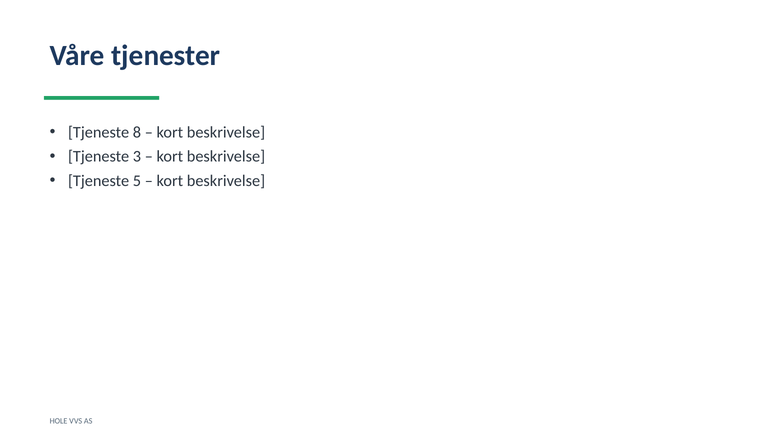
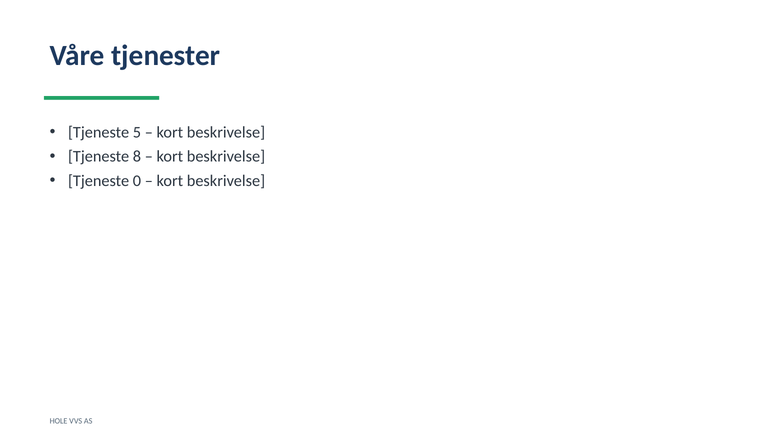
8: 8 -> 5 (137, 132)
3: 3 -> 8 (137, 157)
5: 5 -> 0 (137, 181)
